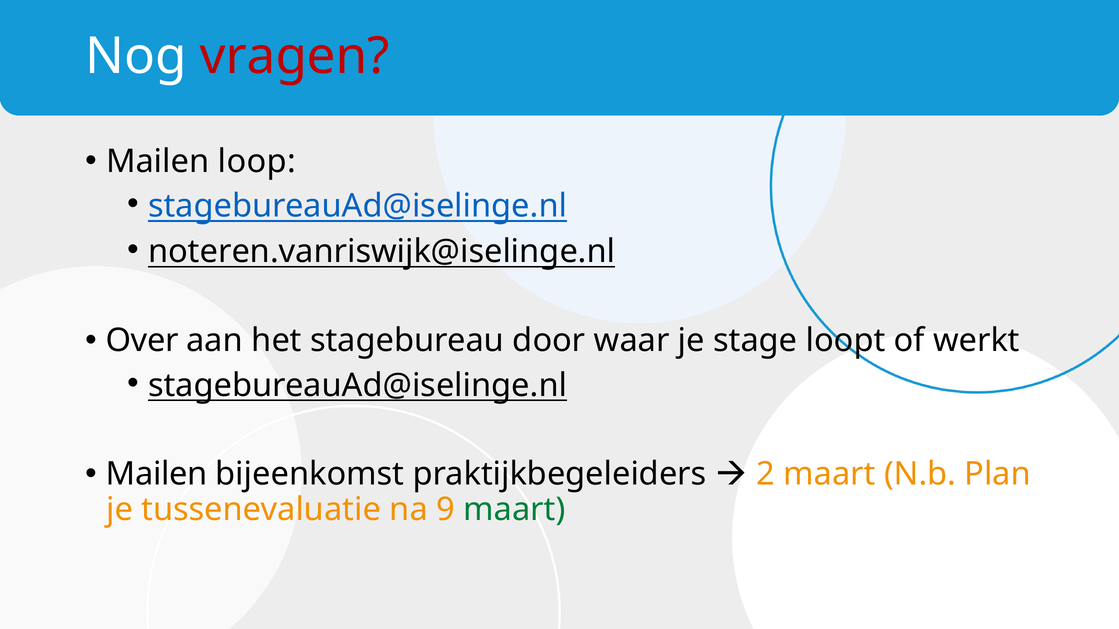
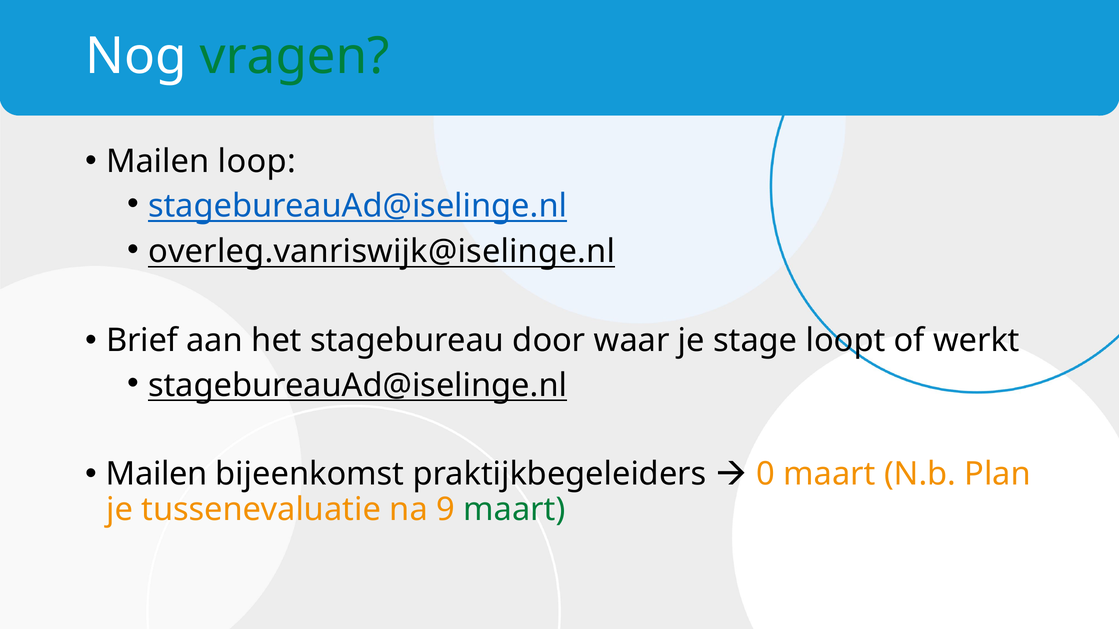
vragen colour: red -> green (295, 56)
noteren.vanriswijk@iselinge.nl: noteren.vanriswijk@iselinge.nl -> overleg.vanriswijk@iselinge.nl (382, 252)
Over: Over -> Brief (142, 341)
2: 2 -> 0 (766, 475)
